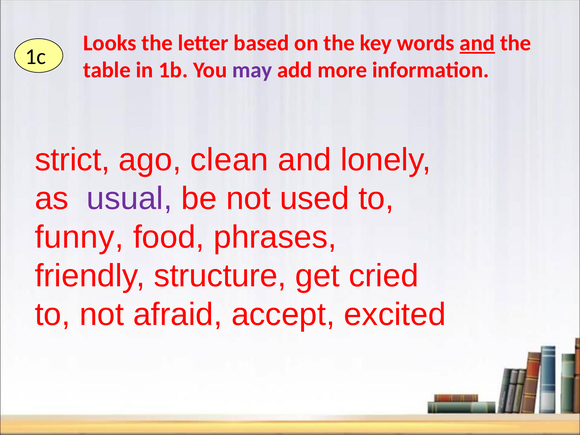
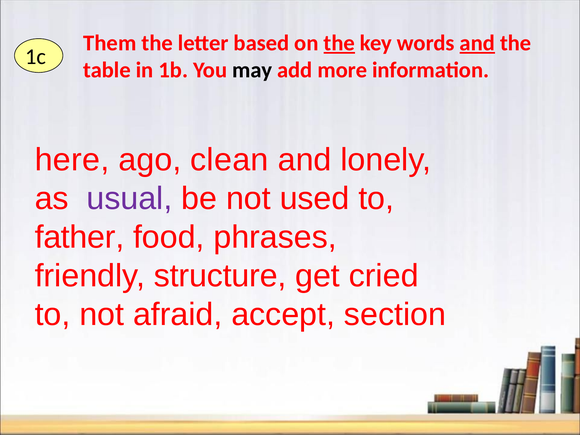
Looks: Looks -> Them (110, 43)
the underline: none -> present (339, 43)
may colour: purple -> black (252, 70)
strict: strict -> here (72, 160)
funny: funny -> father (80, 237)
excited: excited -> section (395, 314)
